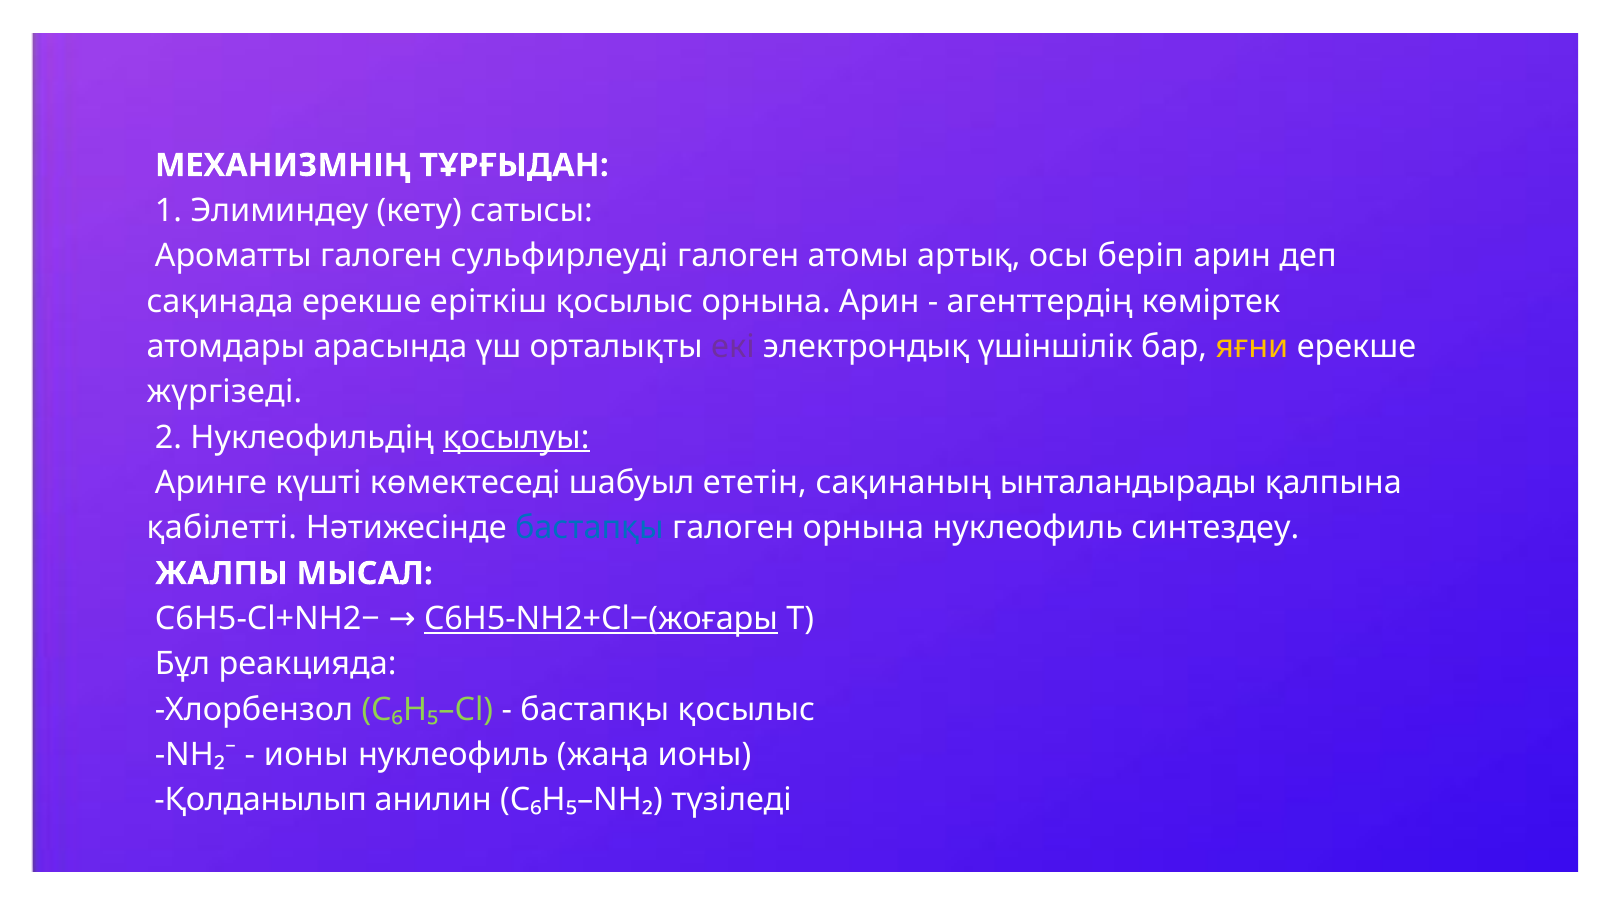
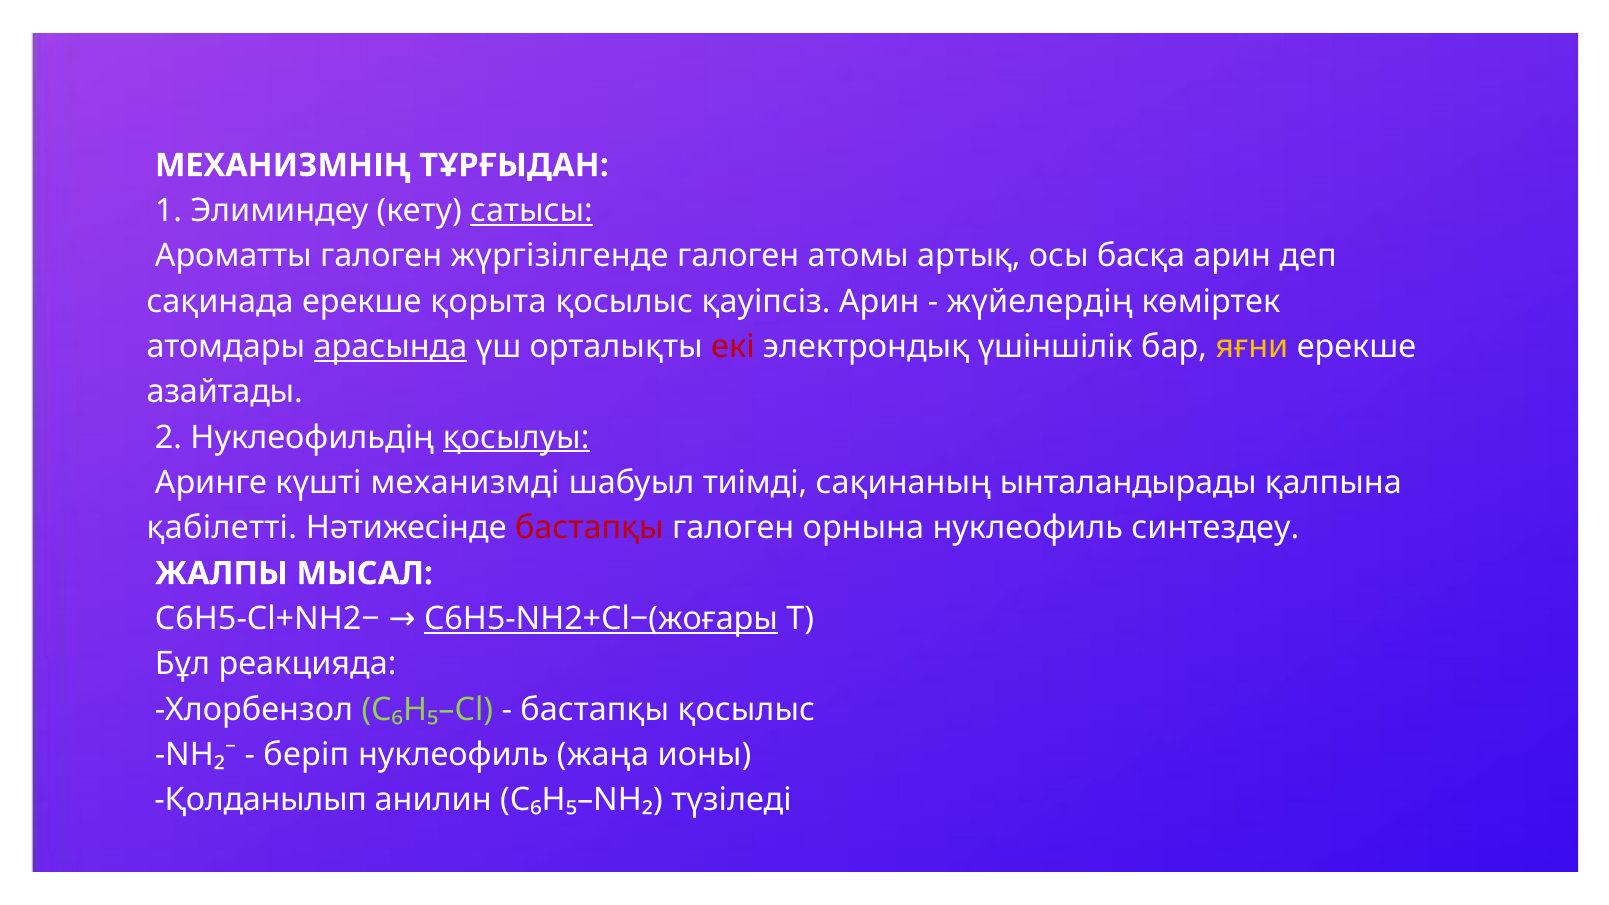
сатысы underline: none -> present (532, 211)
сульфирлеуді: сульфирлеуді -> жүргізілгенде (560, 256)
беріп: беріп -> басқа (1141, 256)
еріткіш: еріткіш -> қорыта (488, 301)
қосылыс орнына: орнына -> қауіпсіз (766, 301)
агенттердің: агенттердің -> жүйелердің (1040, 301)
арасында underline: none -> present (391, 347)
екі colour: purple -> red (733, 347)
жүргізеді: жүргізеді -> азайтады (225, 392)
көмектеседі: көмектеседі -> механизмді (465, 483)
ететін: ететін -> тиімді (755, 483)
бастапқы colour: blue -> red (589, 528)
ионы: ионы -> беріп (306, 755)
